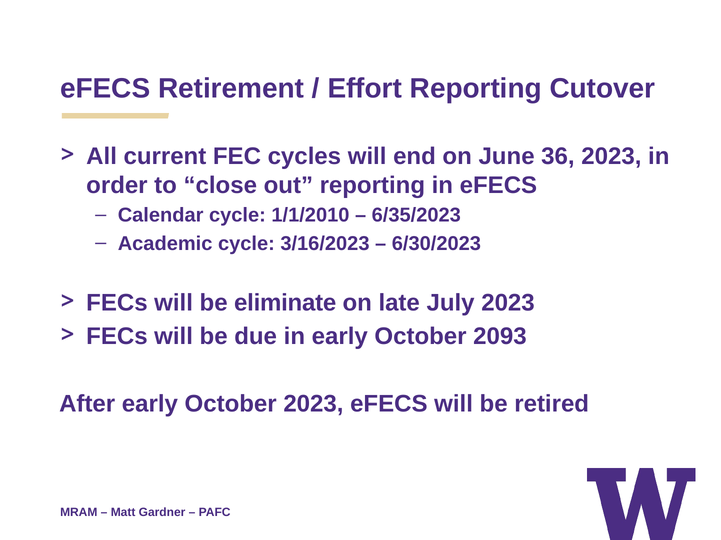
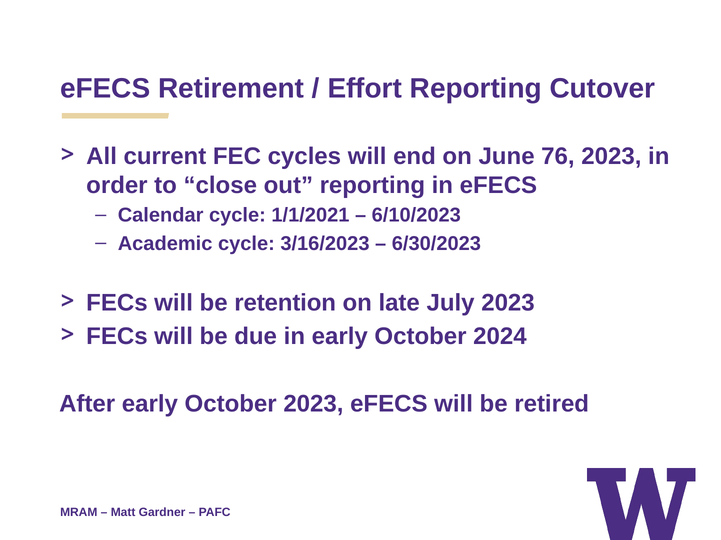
36: 36 -> 76 (558, 157)
1/1/2010: 1/1/2010 -> 1/1/2021 (310, 216)
6/35/2023: 6/35/2023 -> 6/10/2023 (416, 216)
eliminate: eliminate -> retention (285, 303)
2093: 2093 -> 2024 (500, 337)
